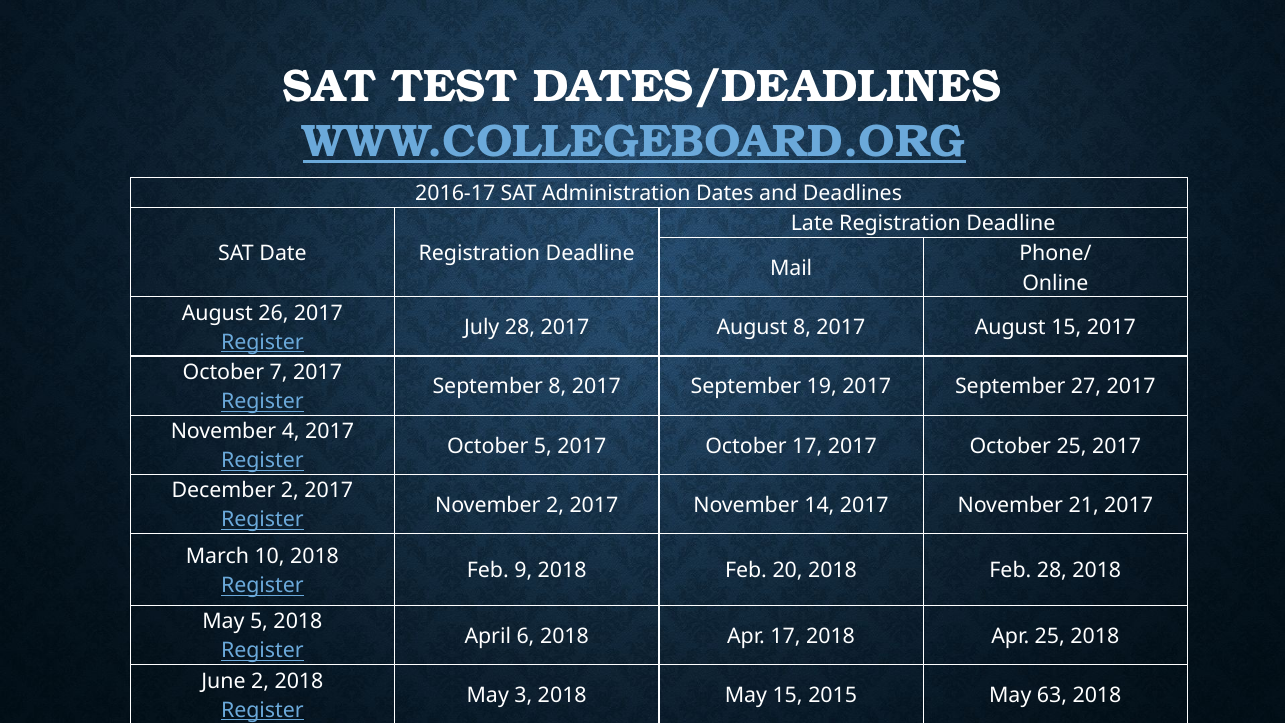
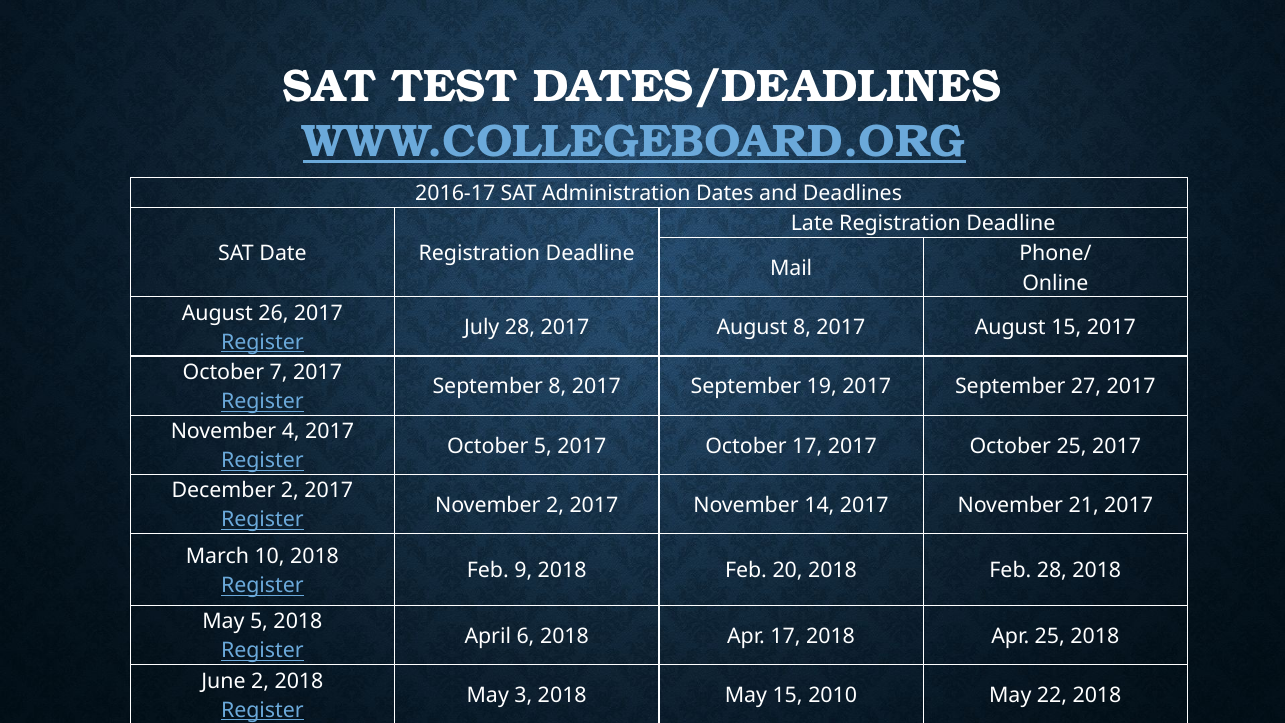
2015: 2015 -> 2010 (833, 695)
63: 63 -> 22 (1052, 695)
